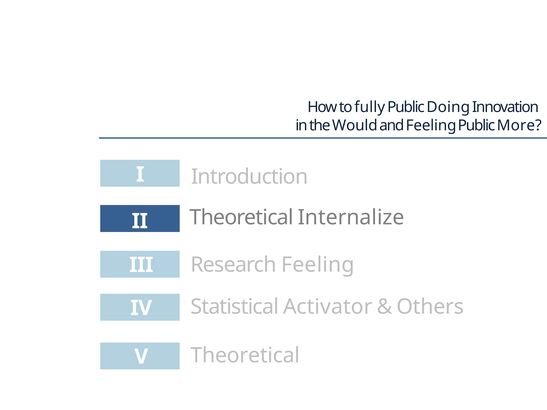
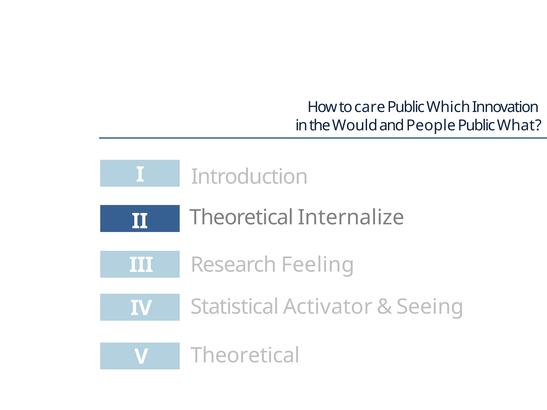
fully: fully -> care (370, 107)
Doing: Doing -> Which (448, 107)
and Feeling: Feeling -> People (431, 126)
More: More -> What (519, 126)
Others: Others -> Seeing (430, 307)
